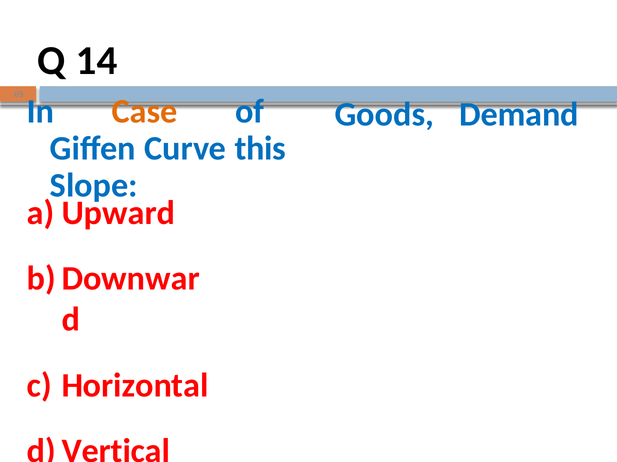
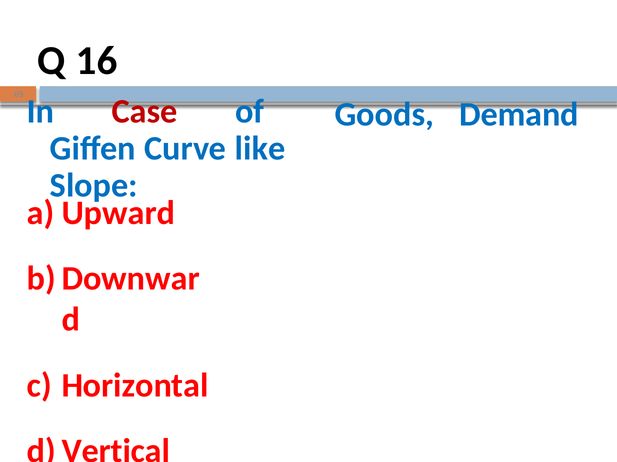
14: 14 -> 16 (97, 61)
Case colour: orange -> red (145, 112)
this: this -> like (260, 149)
